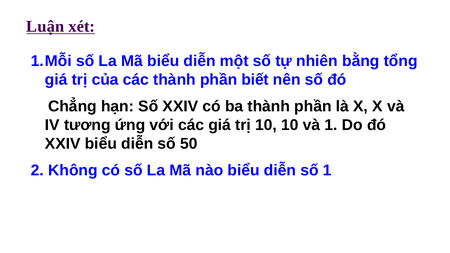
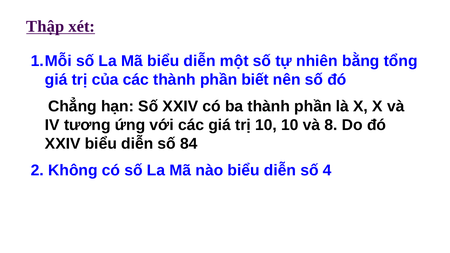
Luận: Luận -> Thập (45, 26)
và 1: 1 -> 8 (331, 125)
50: 50 -> 84 (189, 144)
số 1: 1 -> 4 (327, 170)
